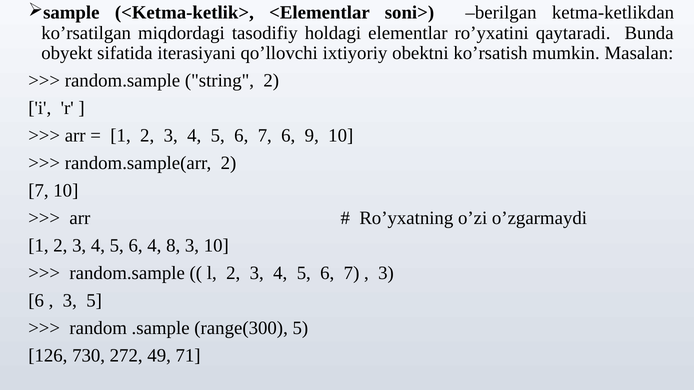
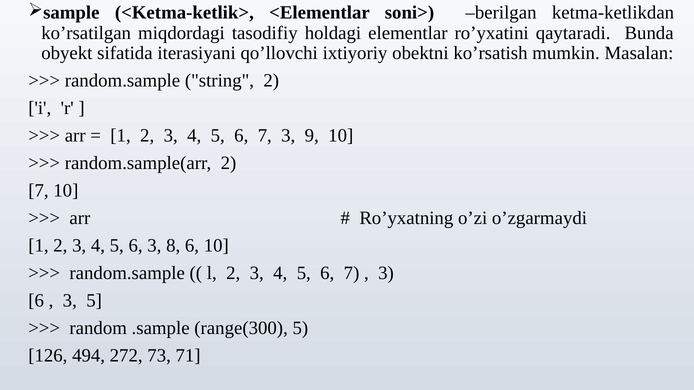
7 6: 6 -> 3 (288, 136)
6 4: 4 -> 3 (154, 246)
8 3: 3 -> 6 (192, 246)
730: 730 -> 494 (89, 356)
49: 49 -> 73 (159, 356)
